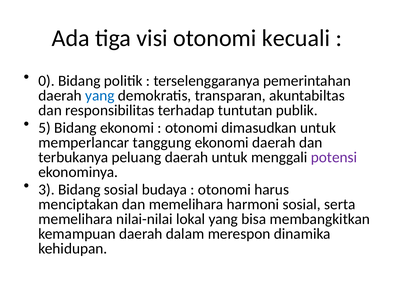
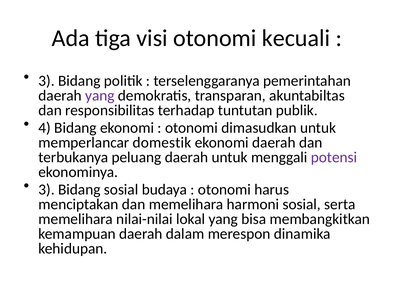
0: 0 -> 3 (47, 81)
yang colour: blue -> purple (100, 95)
5: 5 -> 4 (45, 128)
tanggung: tanggung -> domestik (162, 142)
